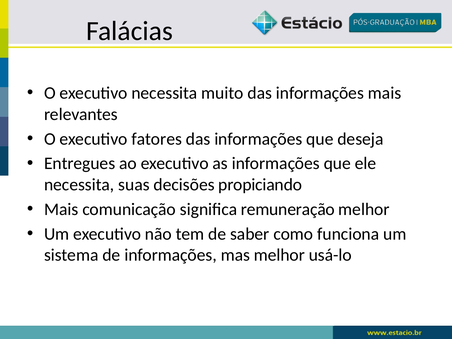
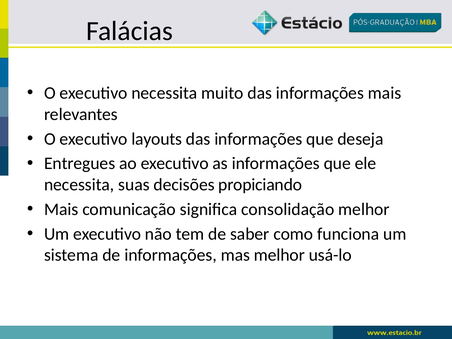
fatores: fatores -> layouts (157, 139)
remuneração: remuneração -> consolidação (288, 209)
